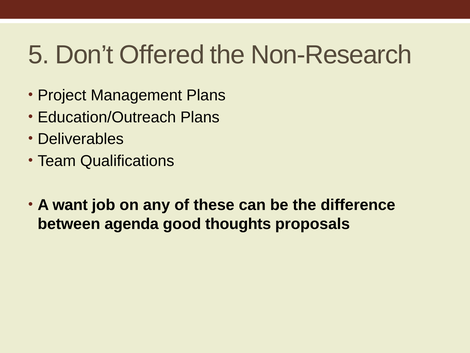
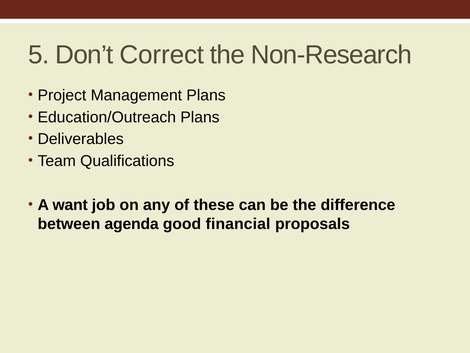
Offered: Offered -> Correct (162, 55)
thoughts: thoughts -> financial (238, 224)
